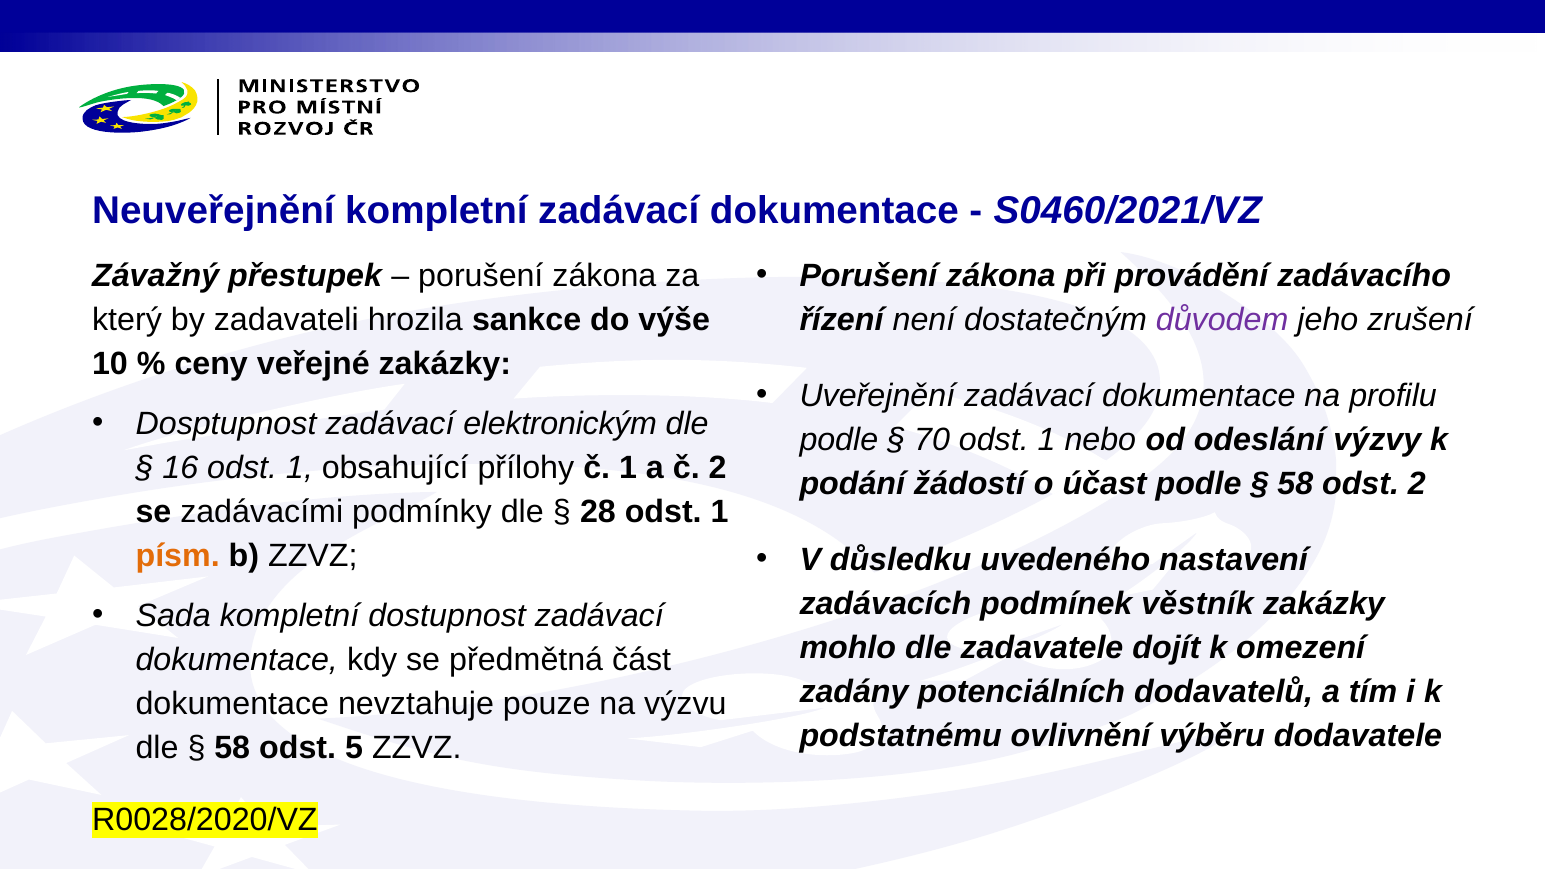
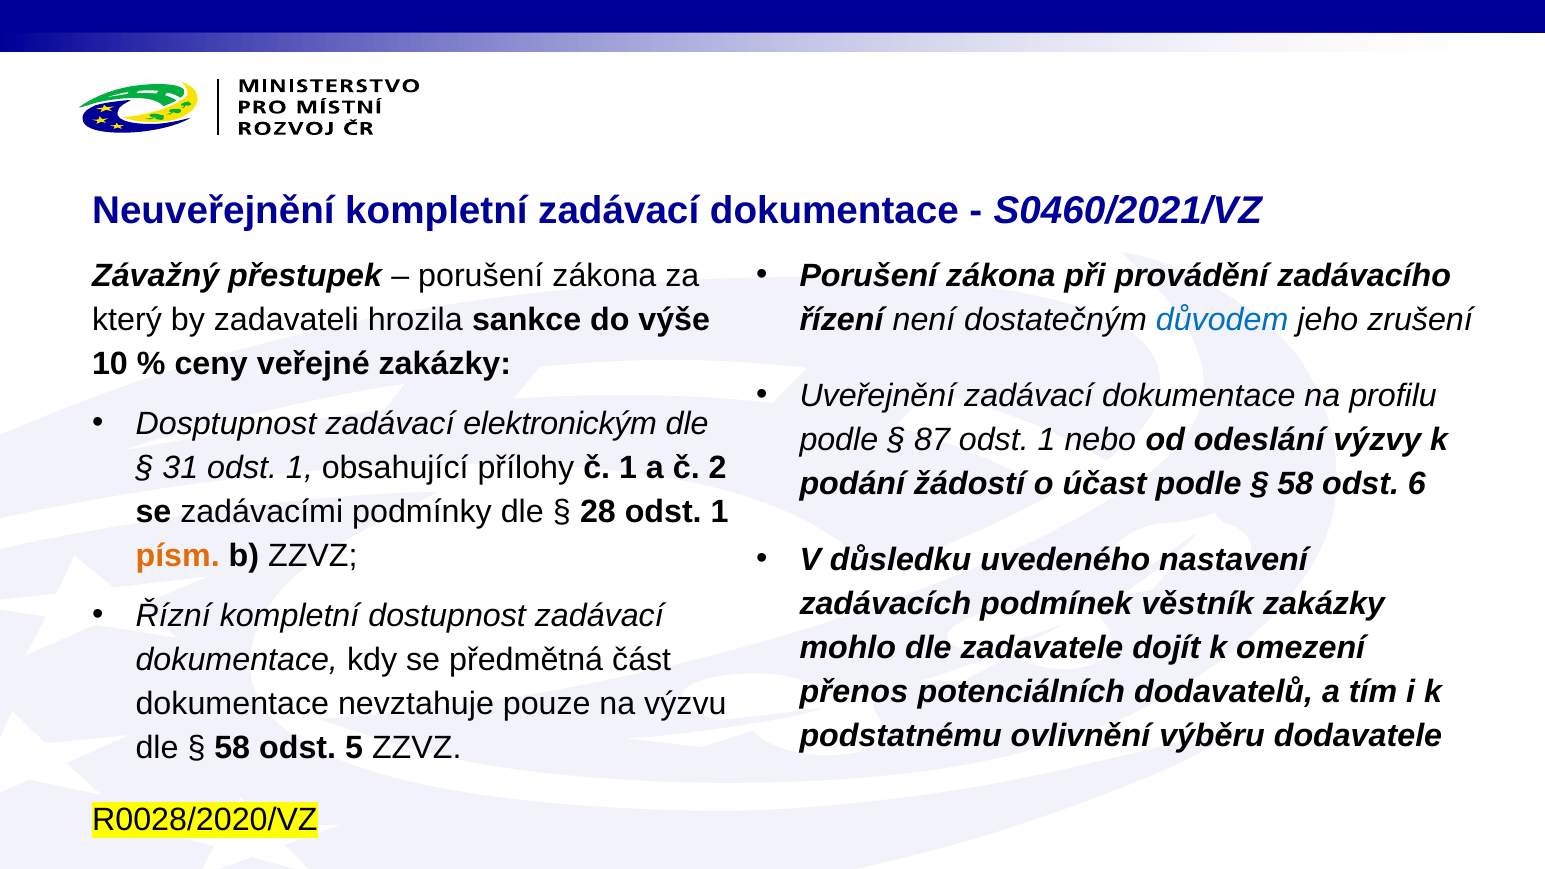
důvodem colour: purple -> blue (1222, 320)
70: 70 -> 87 (932, 440)
16: 16 -> 31 (180, 468)
odst 2: 2 -> 6 (1417, 484)
Sada: Sada -> Řízní (173, 616)
zadány: zadány -> přenos (854, 692)
